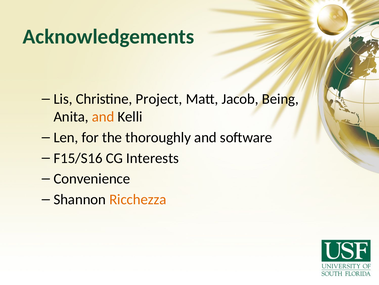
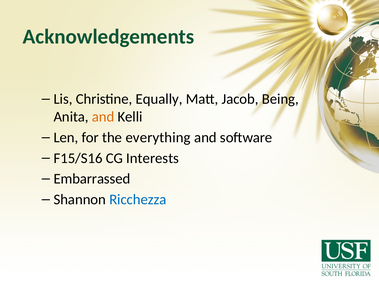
Project: Project -> Equally (159, 99)
thoroughly: thoroughly -> everything (158, 137)
Convenience: Convenience -> Embarrassed (92, 178)
Ricchezza colour: orange -> blue (138, 199)
